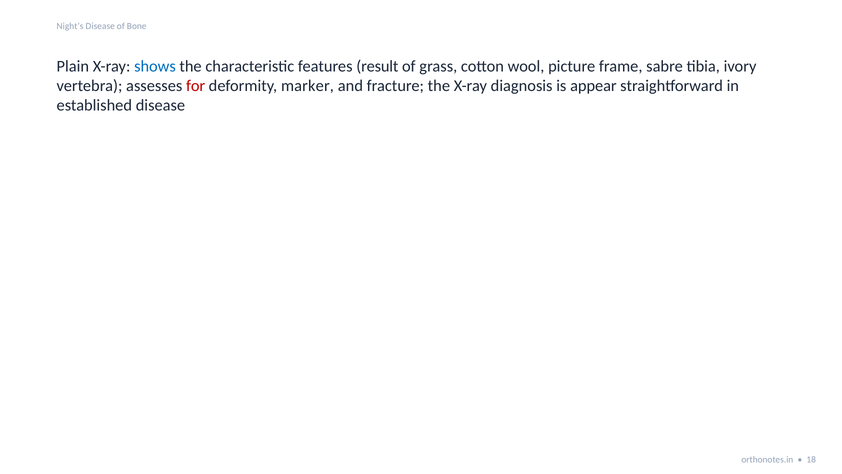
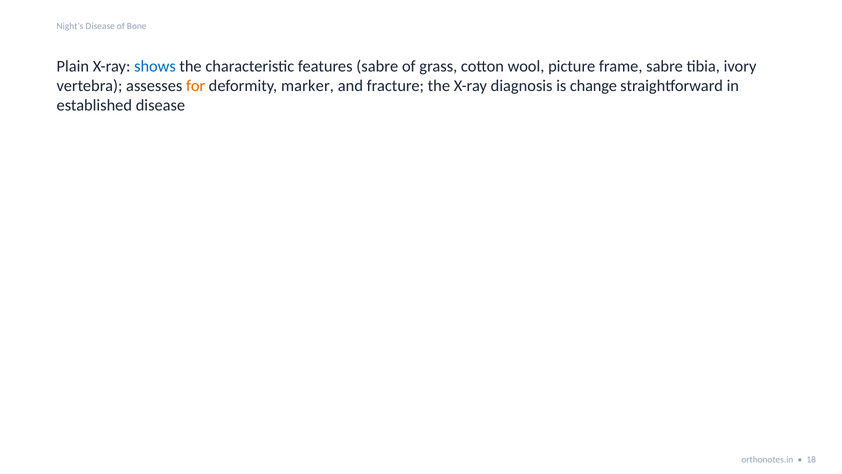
features result: result -> sabre (377, 66)
for colour: red -> orange (196, 86)
appear: appear -> change (593, 86)
